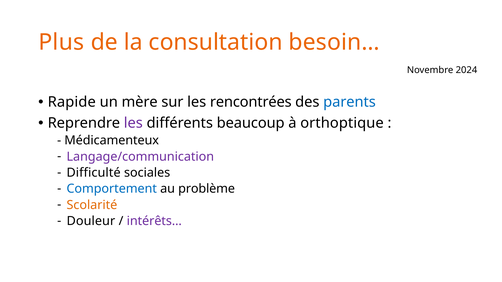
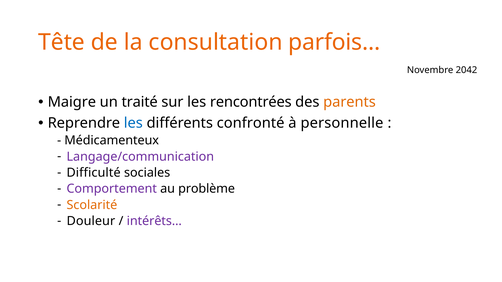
Plus: Plus -> Tête (62, 42)
besoin…: besoin… -> parfois… (334, 42)
2024: 2024 -> 2042 (466, 70)
Rapide: Rapide -> Maigre (72, 102)
mère: mère -> traité (140, 102)
parents colour: blue -> orange (350, 102)
les colour: purple -> blue (133, 123)
beaucoup: beaucoup -> confronté (251, 123)
orthoptique: orthoptique -> personnelle (342, 123)
Comportement colour: blue -> purple (112, 189)
